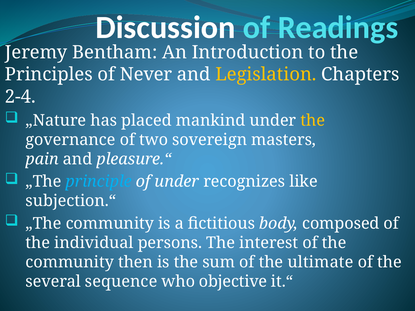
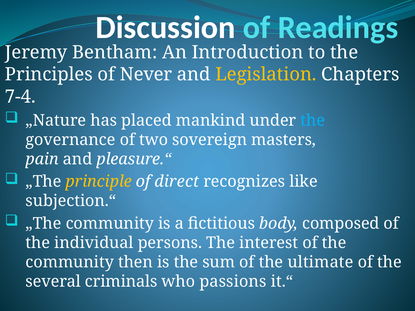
2-4: 2-4 -> 7-4 (20, 97)
the colour: yellow -> light blue (313, 120)
principle colour: light blue -> yellow (99, 182)
of under: under -> direct (177, 182)
sequence: sequence -> criminals (121, 282)
objective: objective -> passions (233, 282)
